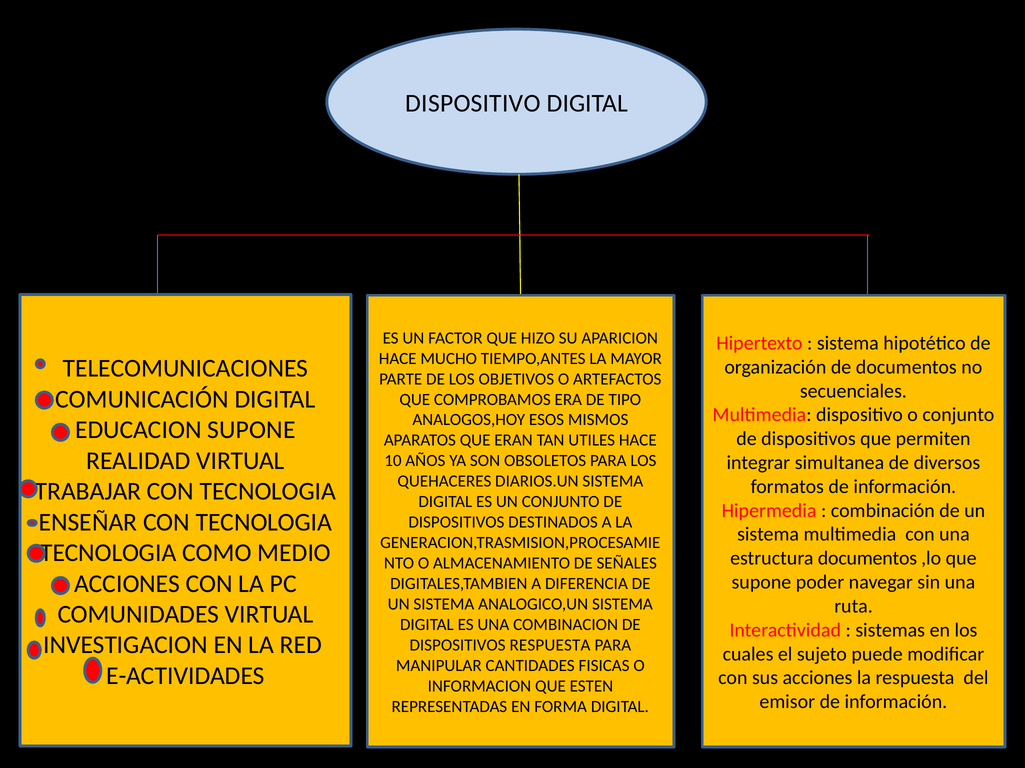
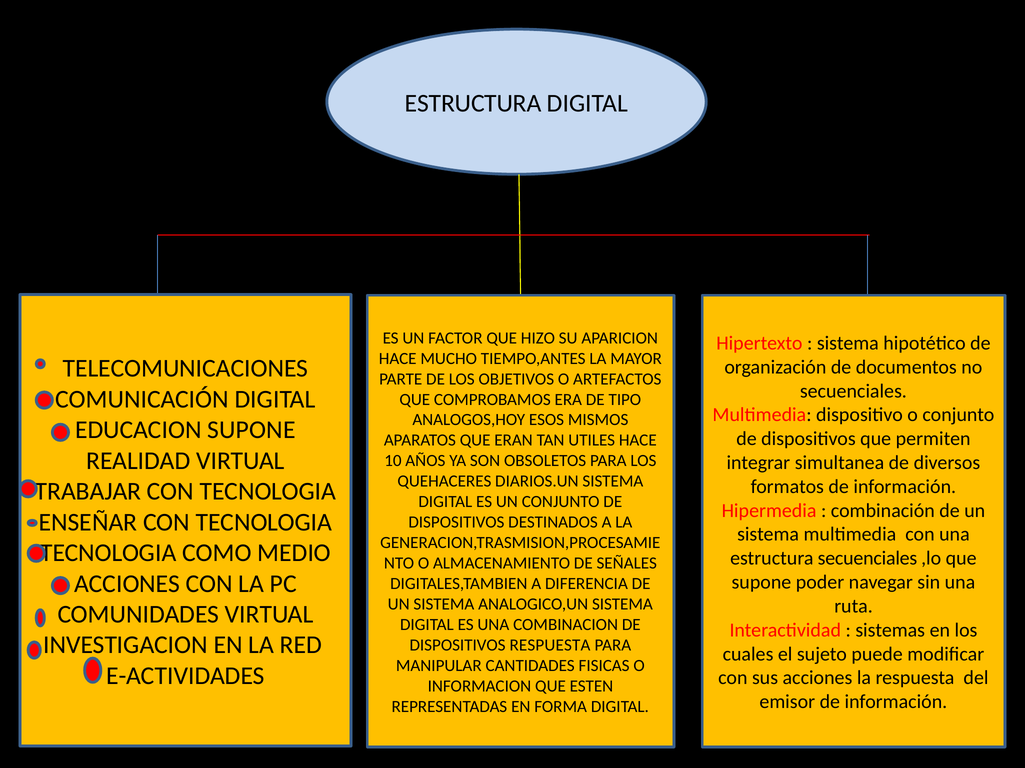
DISPOSITIVO: DISPOSITIVO -> ESTRUCTURA (473, 104)
estructura documentos: documentos -> secuenciales (867, 559)
